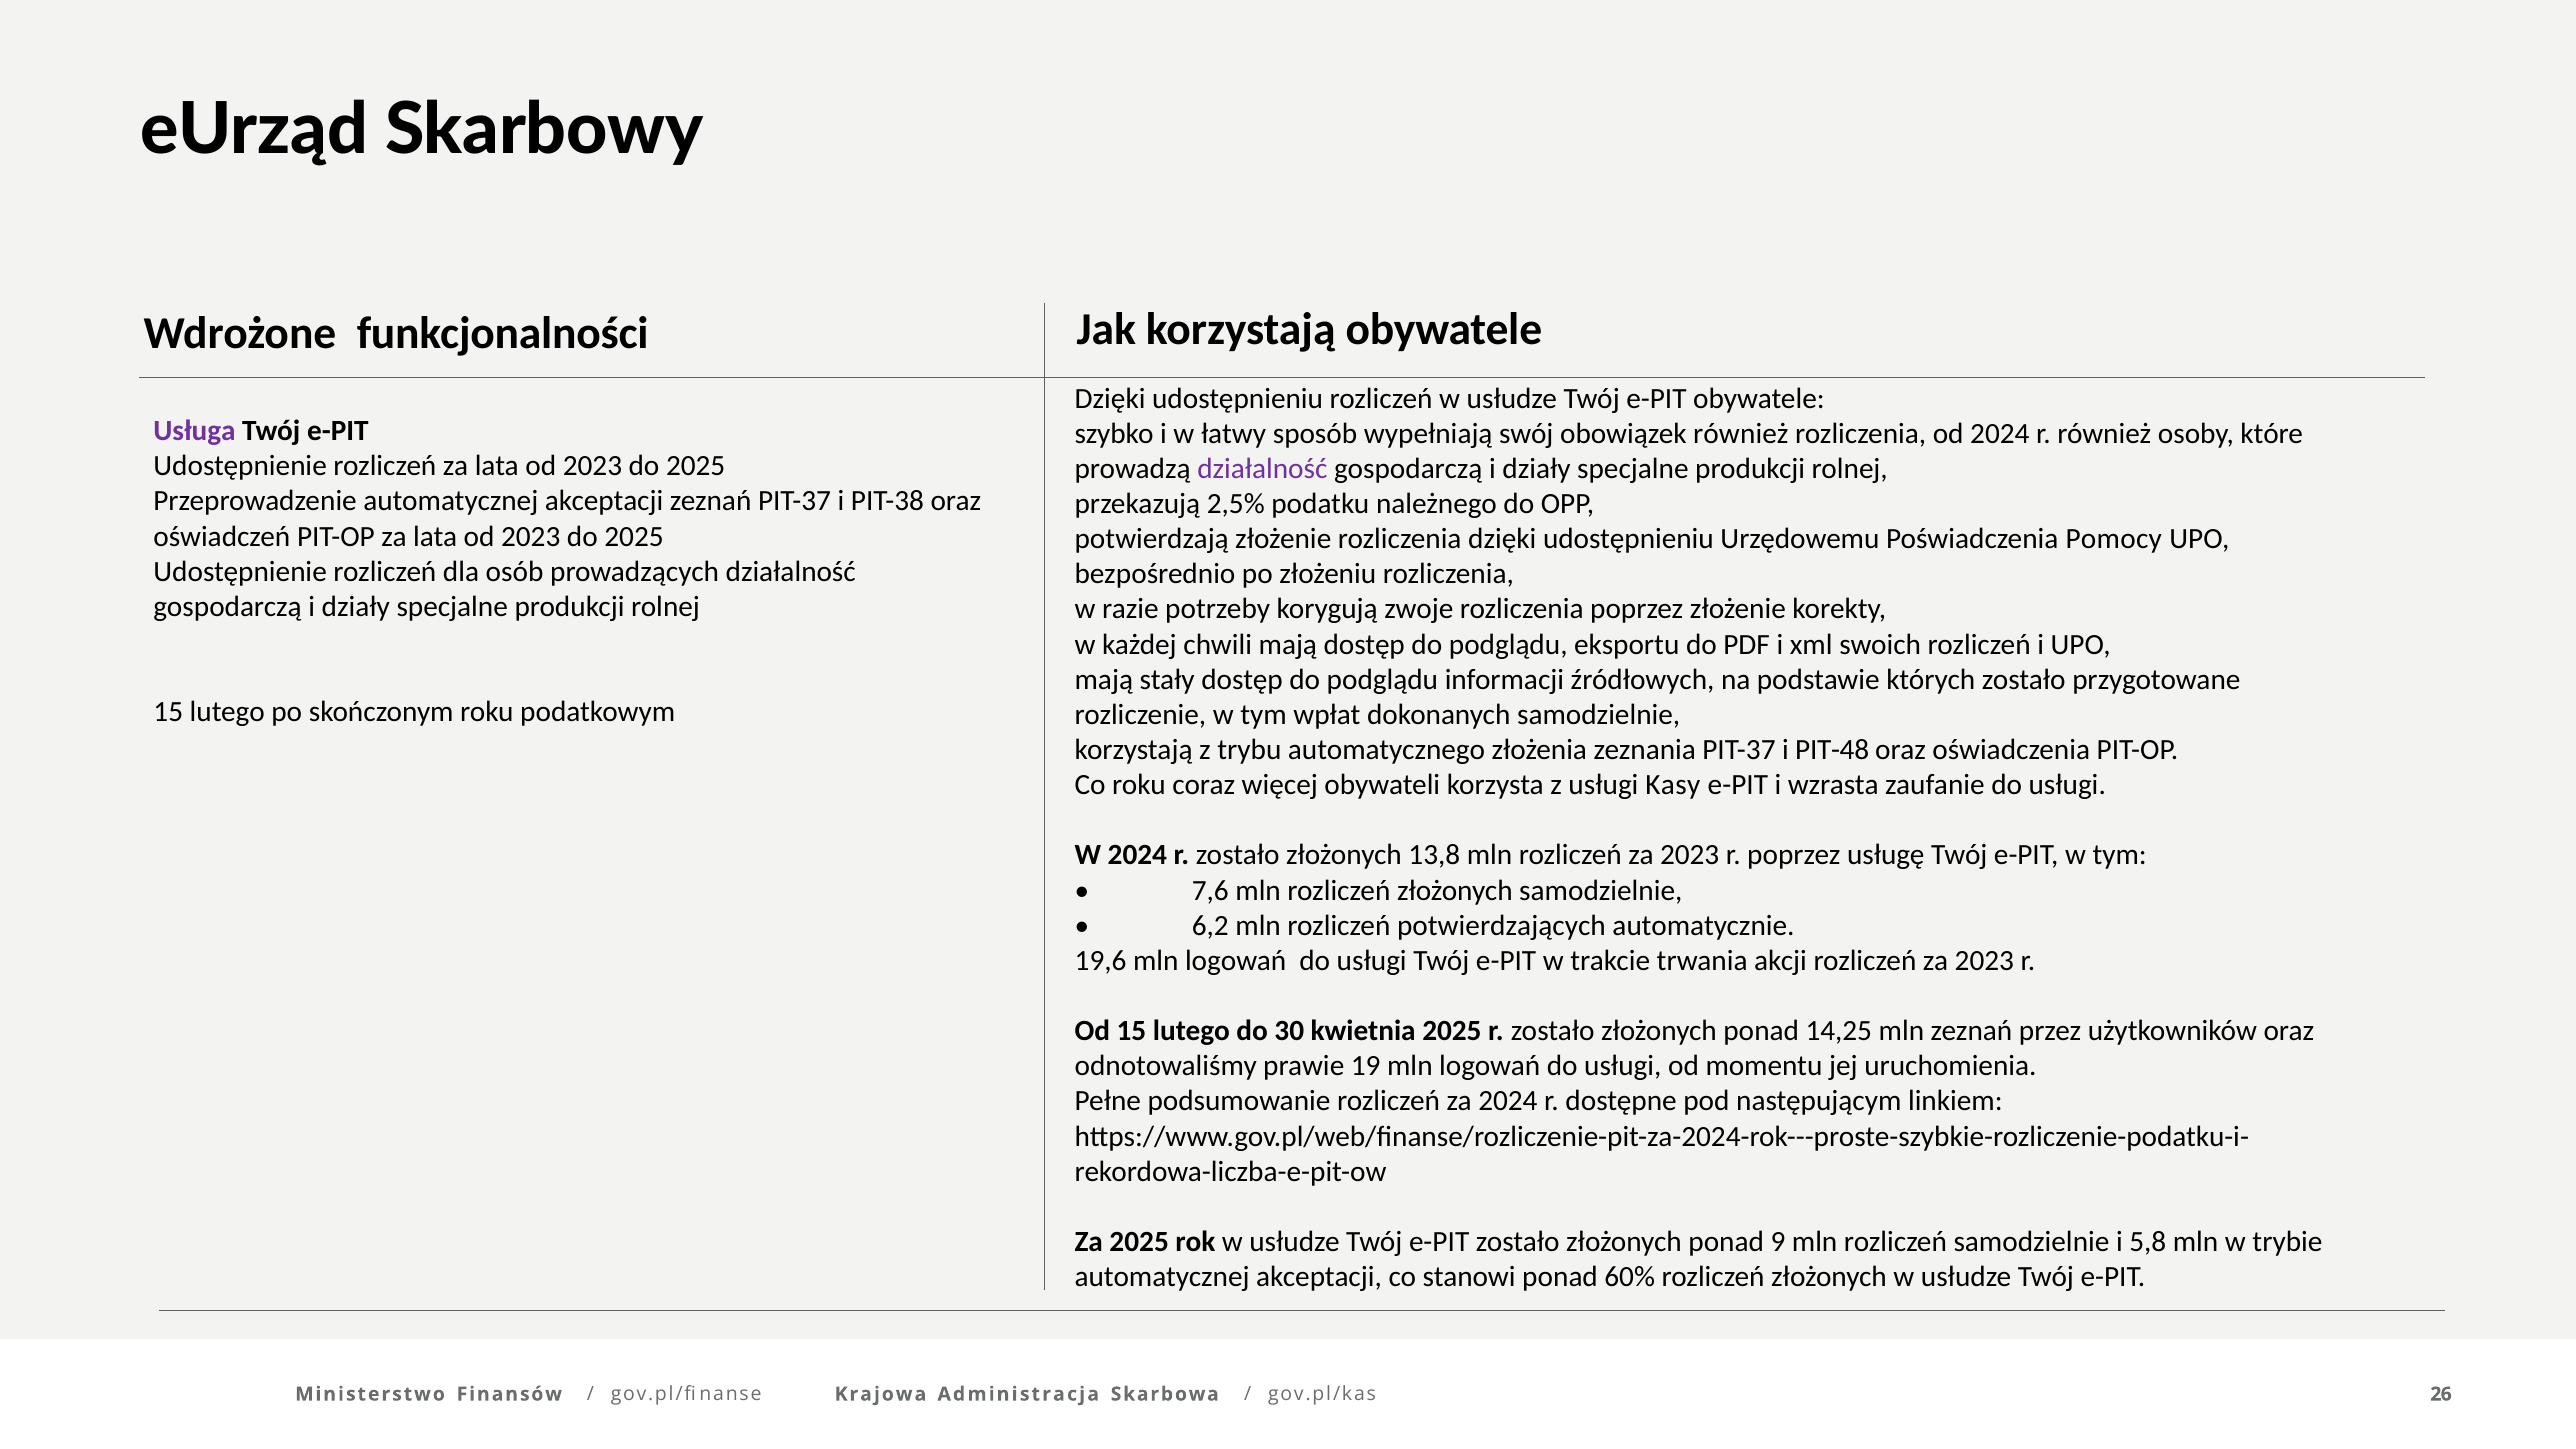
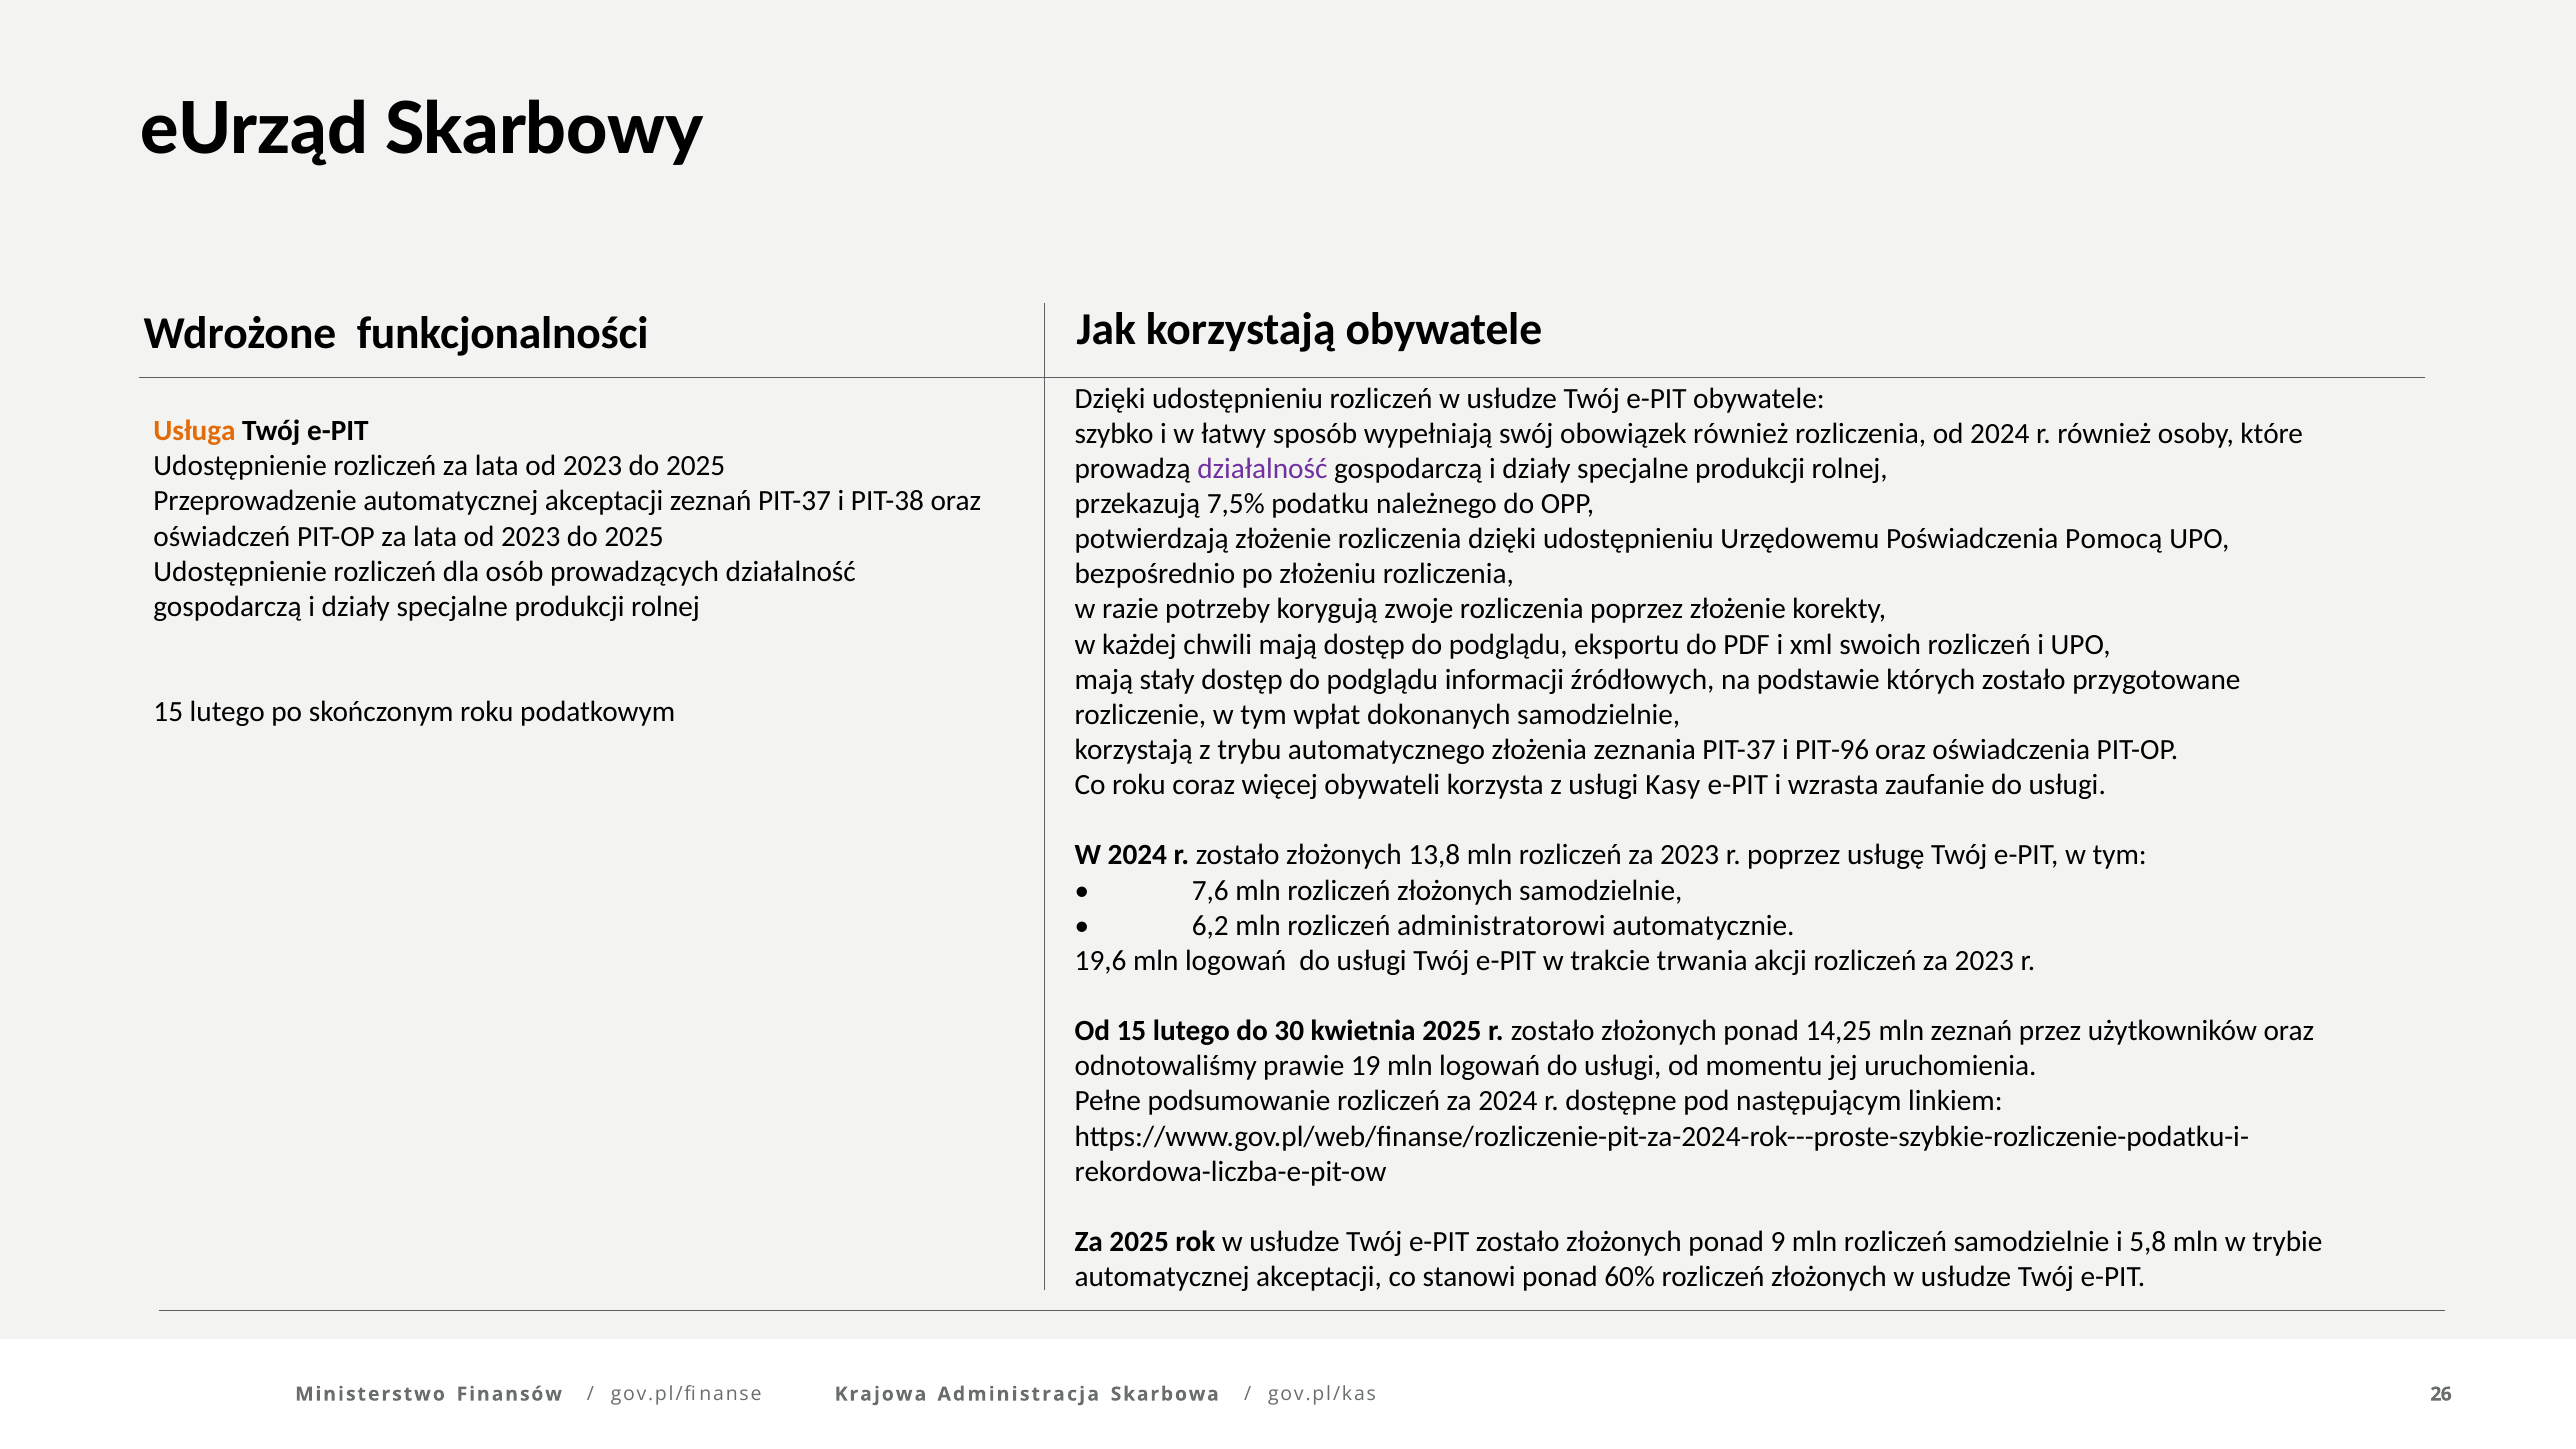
Usługa colour: purple -> orange (194, 431)
2,5%: 2,5% -> 7,5% (1236, 504)
Pomocy: Pomocy -> Pomocą (2114, 539)
PIT-48: PIT-48 -> PIT-96 (1832, 750)
potwierdzających: potwierdzających -> administratorowi (1501, 926)
